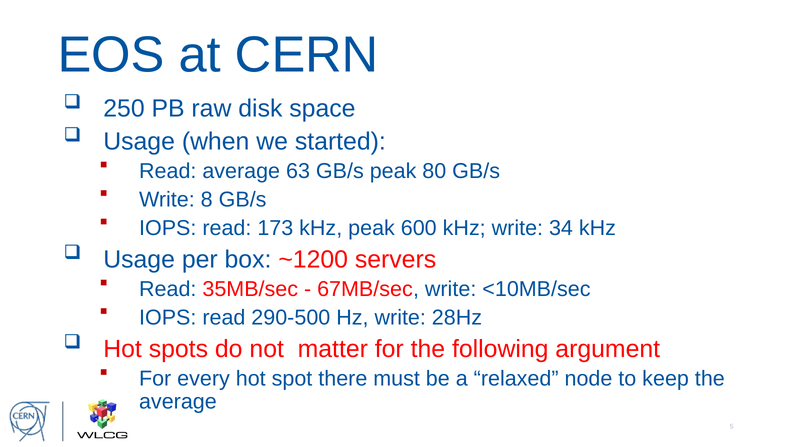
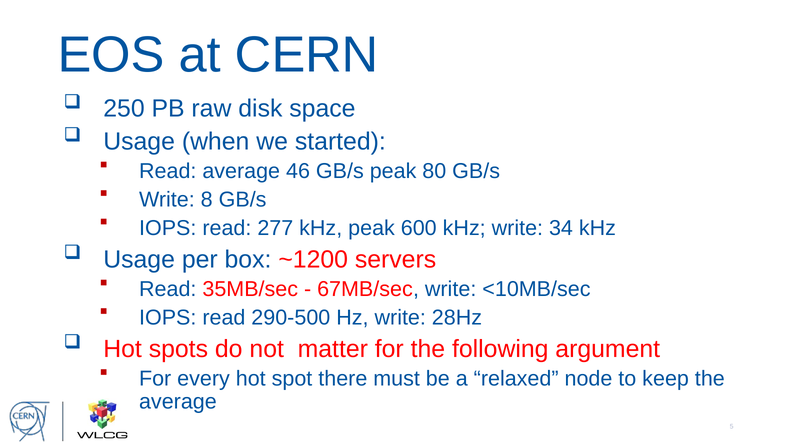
63: 63 -> 46 (298, 171)
173: 173 -> 277 (275, 228)
